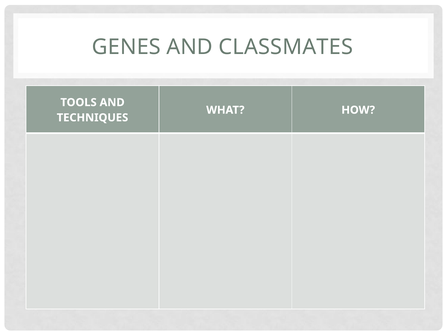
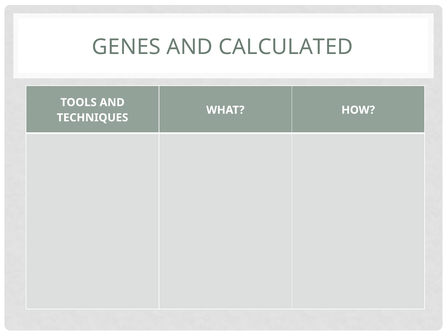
CLASSMATES: CLASSMATES -> CALCULATED (286, 47)
